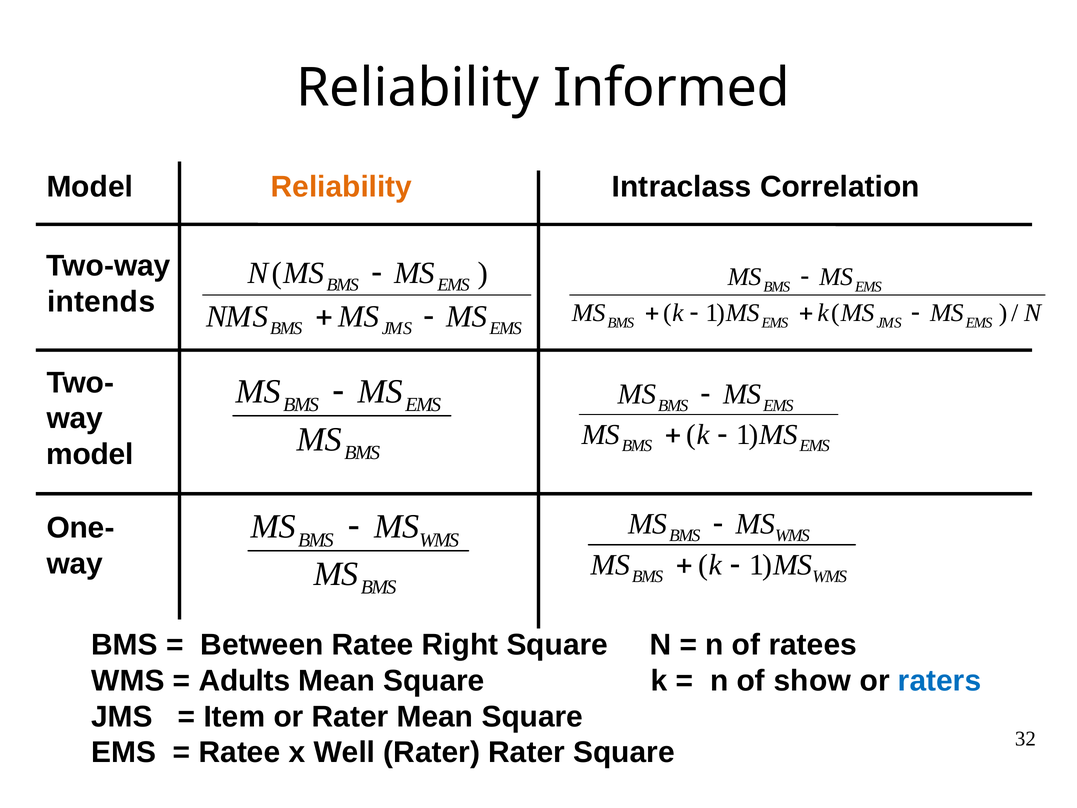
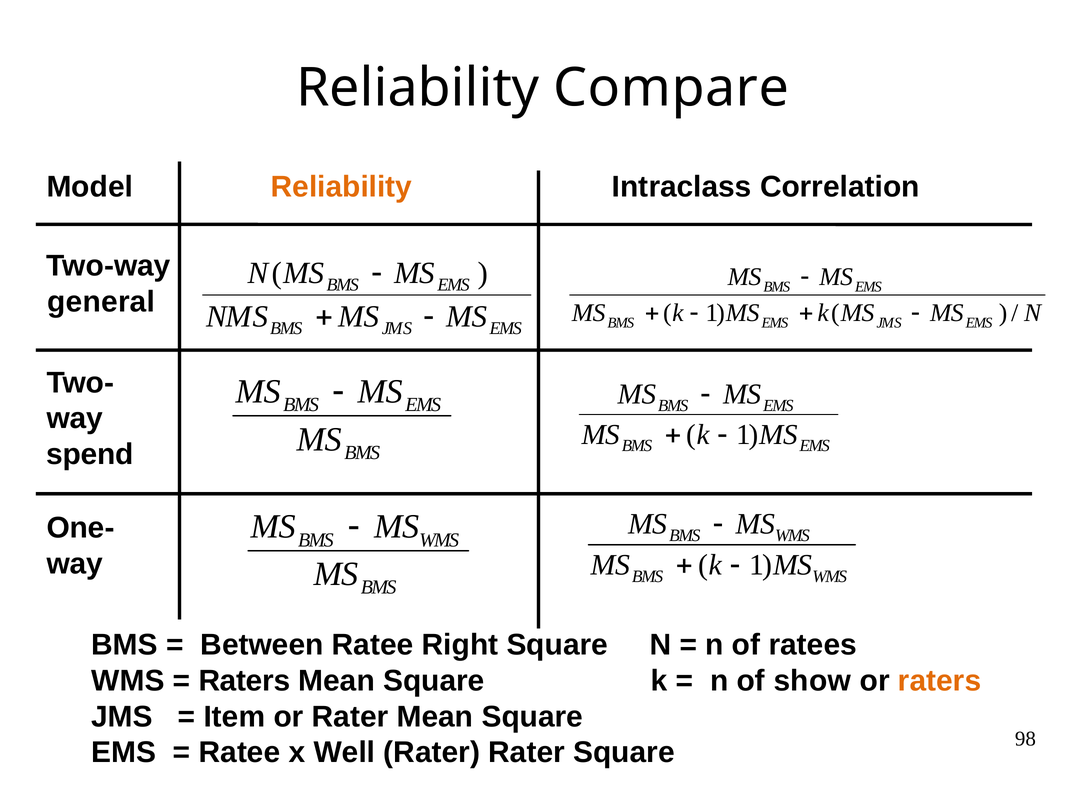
Informed: Informed -> Compare (671, 88)
intends: intends -> general (101, 302)
model: model -> spend (90, 454)
Adults: Adults -> Raters (244, 681)
raters colour: blue -> orange (940, 681)
32: 32 -> 98 (1025, 739)
